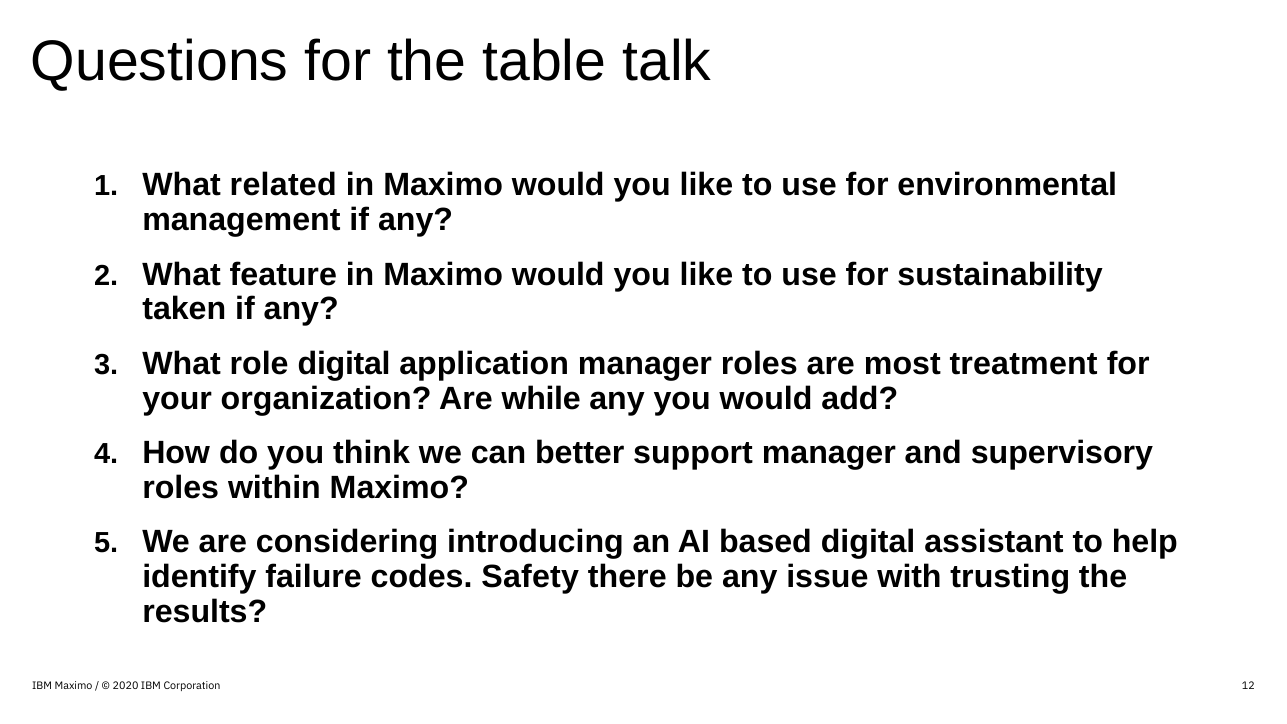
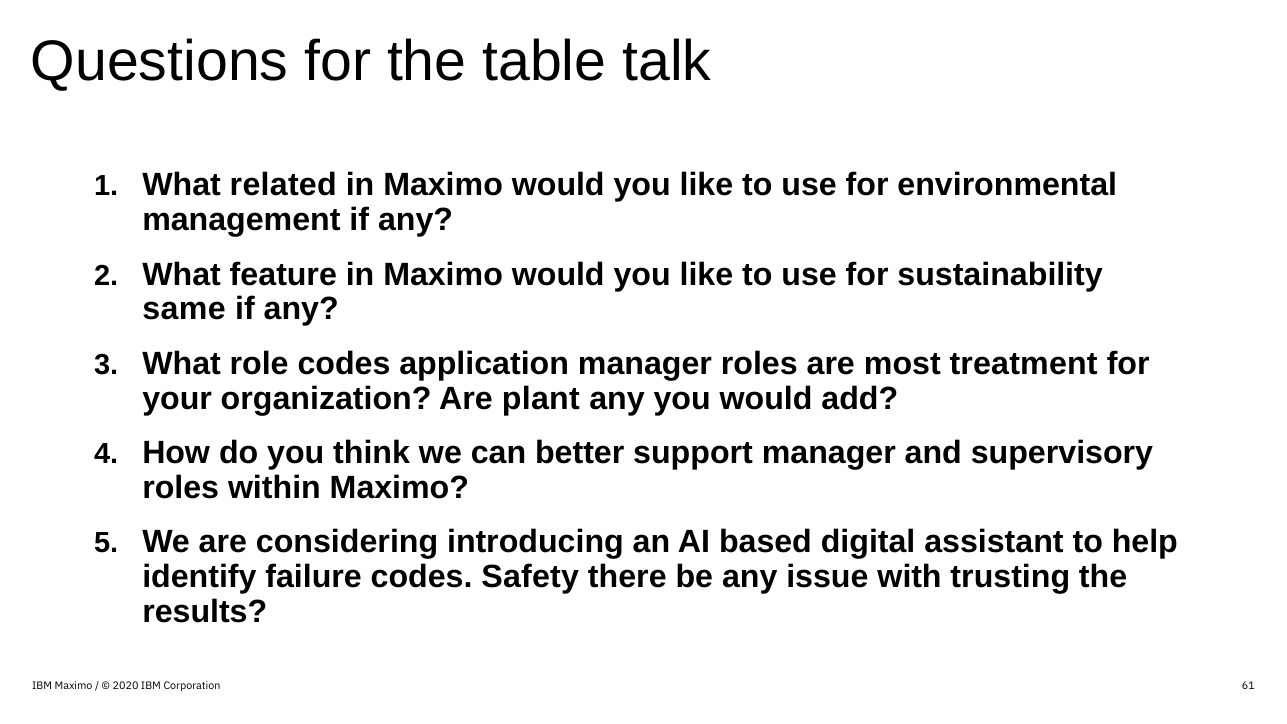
taken: taken -> same (184, 309)
role digital: digital -> codes (344, 364)
while: while -> plant (541, 398)
12: 12 -> 61 (1248, 686)
